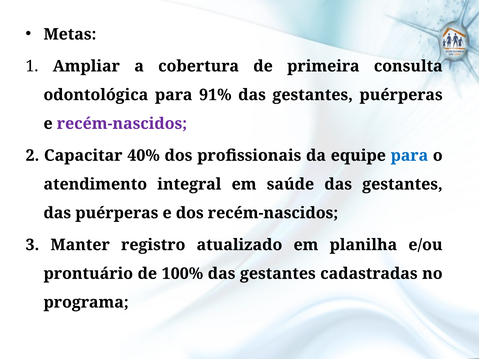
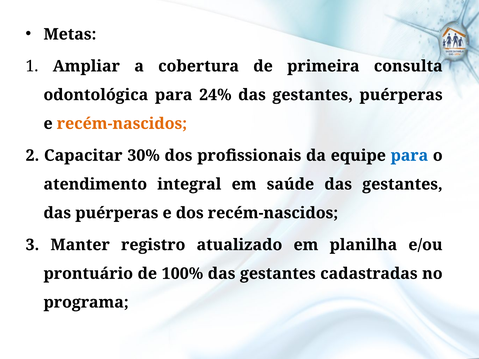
91%: 91% -> 24% (215, 95)
recém-nascidos colour: purple -> orange (122, 124)
40%: 40% -> 30% (144, 156)
